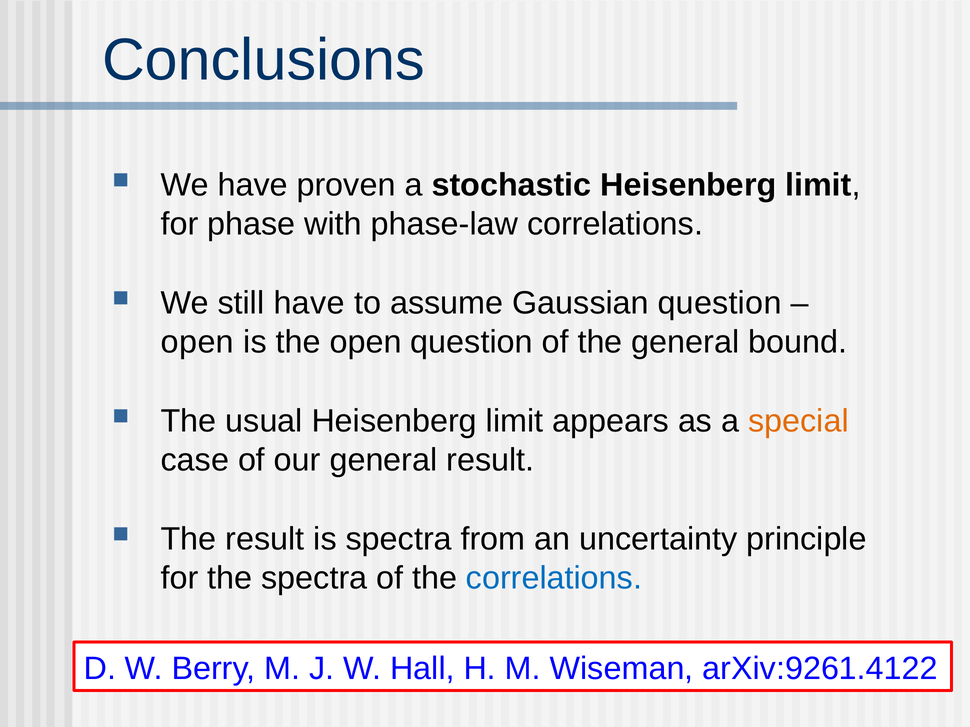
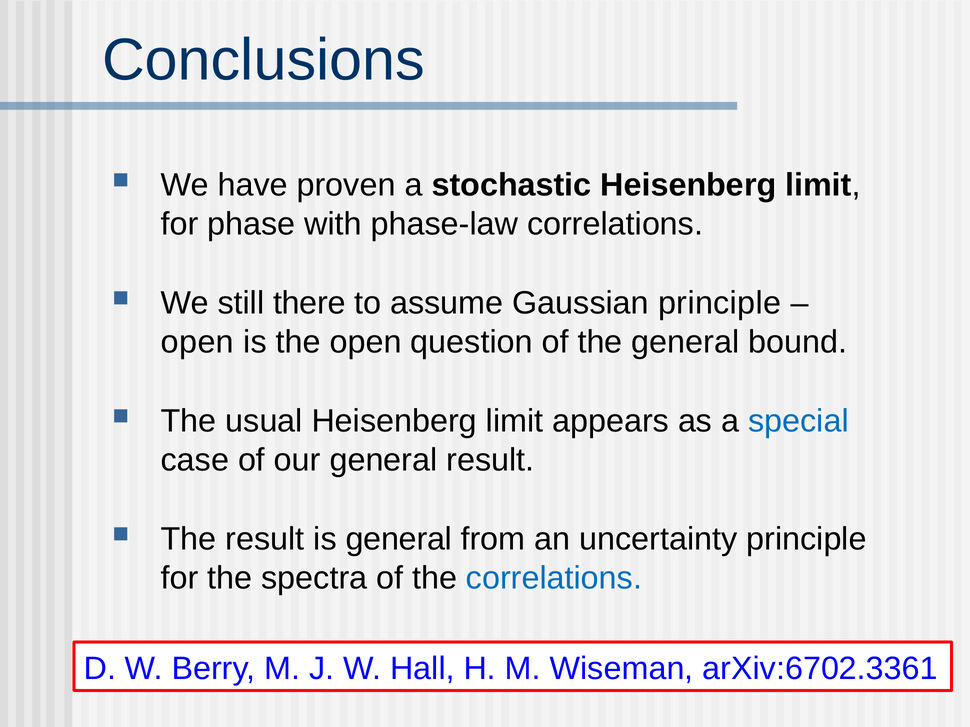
still have: have -> there (309, 303)
Gaussian question: question -> principle (720, 303)
special colour: orange -> blue (798, 421)
is spectra: spectra -> general (399, 539)
arXiv:9261.4122: arXiv:9261.4122 -> arXiv:6702.3361 (820, 669)
